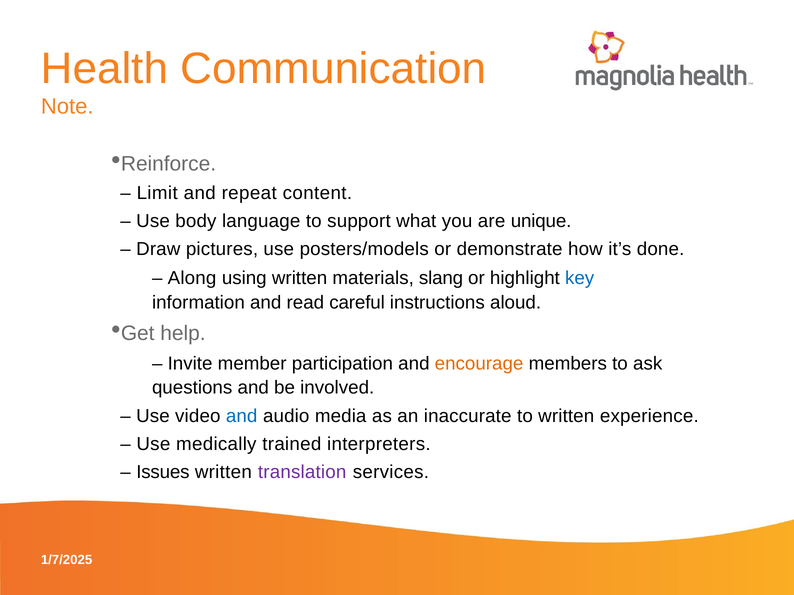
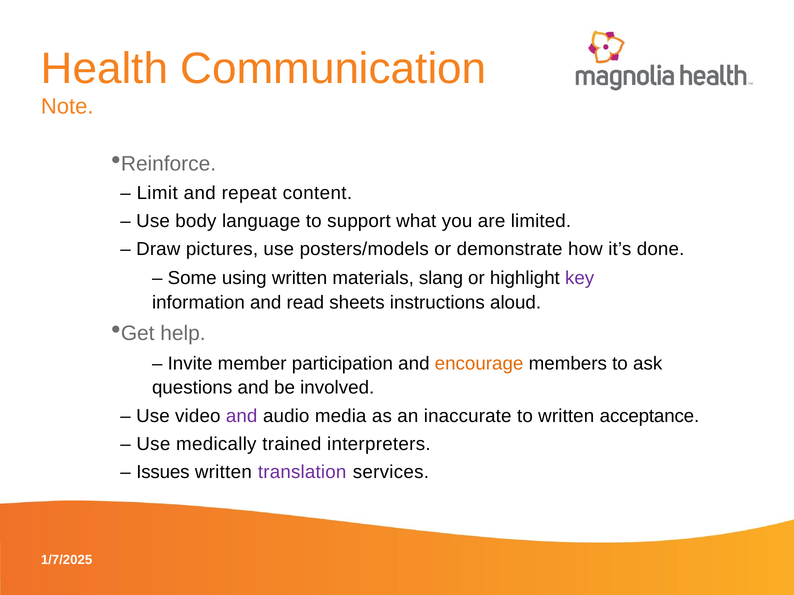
unique: unique -> limited (541, 221)
Along: Along -> Some (192, 278)
key colour: blue -> purple (580, 278)
careful: careful -> sheets (357, 303)
and colour: blue -> purple (242, 416)
experience: experience -> acceptance (649, 416)
